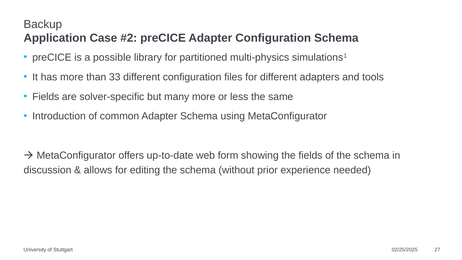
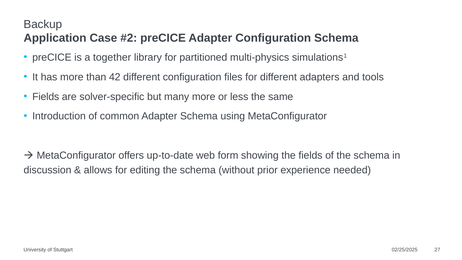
possible: possible -> together (112, 57)
33: 33 -> 42 (115, 77)
